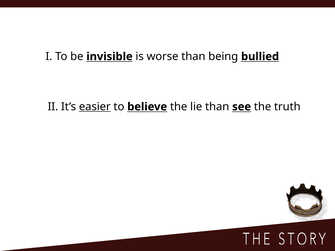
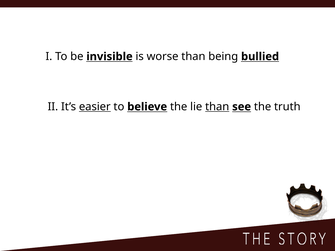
than underline: none -> present (217, 107)
